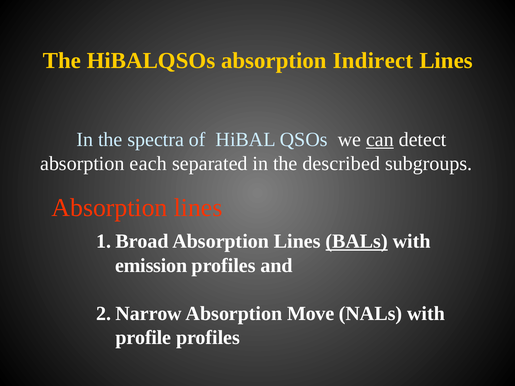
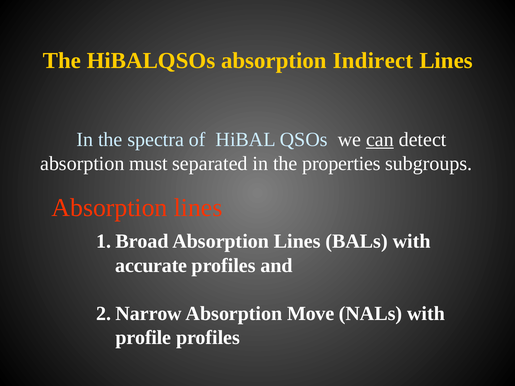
each: each -> must (148, 164)
described: described -> properties (341, 164)
BALs underline: present -> none (357, 242)
emission: emission -> accurate (151, 266)
